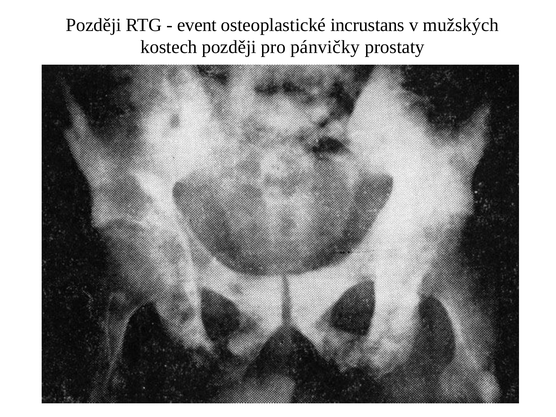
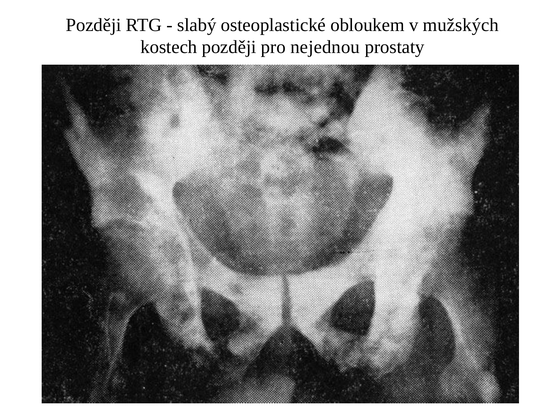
event: event -> slabý (197, 25)
incrustans: incrustans -> obloukem (367, 25)
pánvičky: pánvičky -> nejednou (325, 47)
